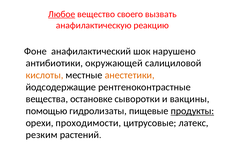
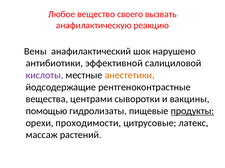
Любое underline: present -> none (62, 14)
Фоне: Фоне -> Вены (35, 51)
окружающей: окружающей -> эффективной (114, 63)
кислоты colour: orange -> purple (45, 75)
остановке: остановке -> центрами (91, 99)
резким: резким -> массаж (42, 135)
